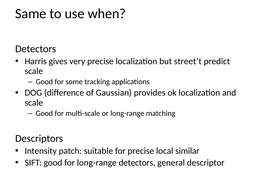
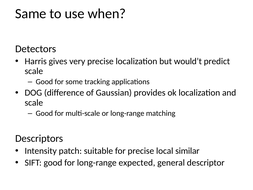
street’t: street’t -> would’t (188, 61)
long-range detectors: detectors -> expected (137, 162)
